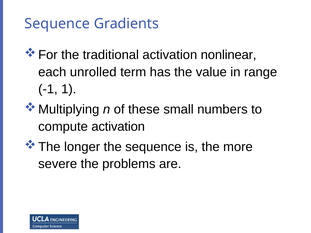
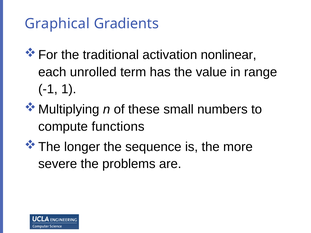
Sequence: Sequence -> Graphical (57, 24)
compute activation: activation -> functions (118, 127)
